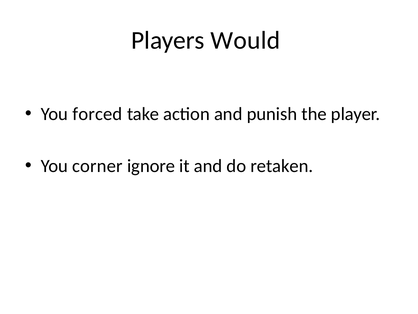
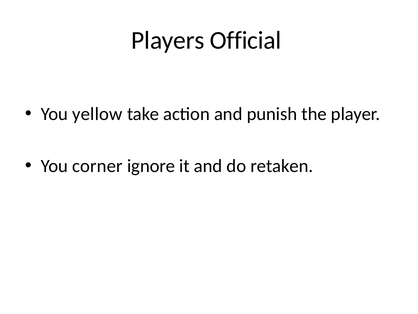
Would: Would -> Official (246, 40)
forced: forced -> yellow (97, 114)
